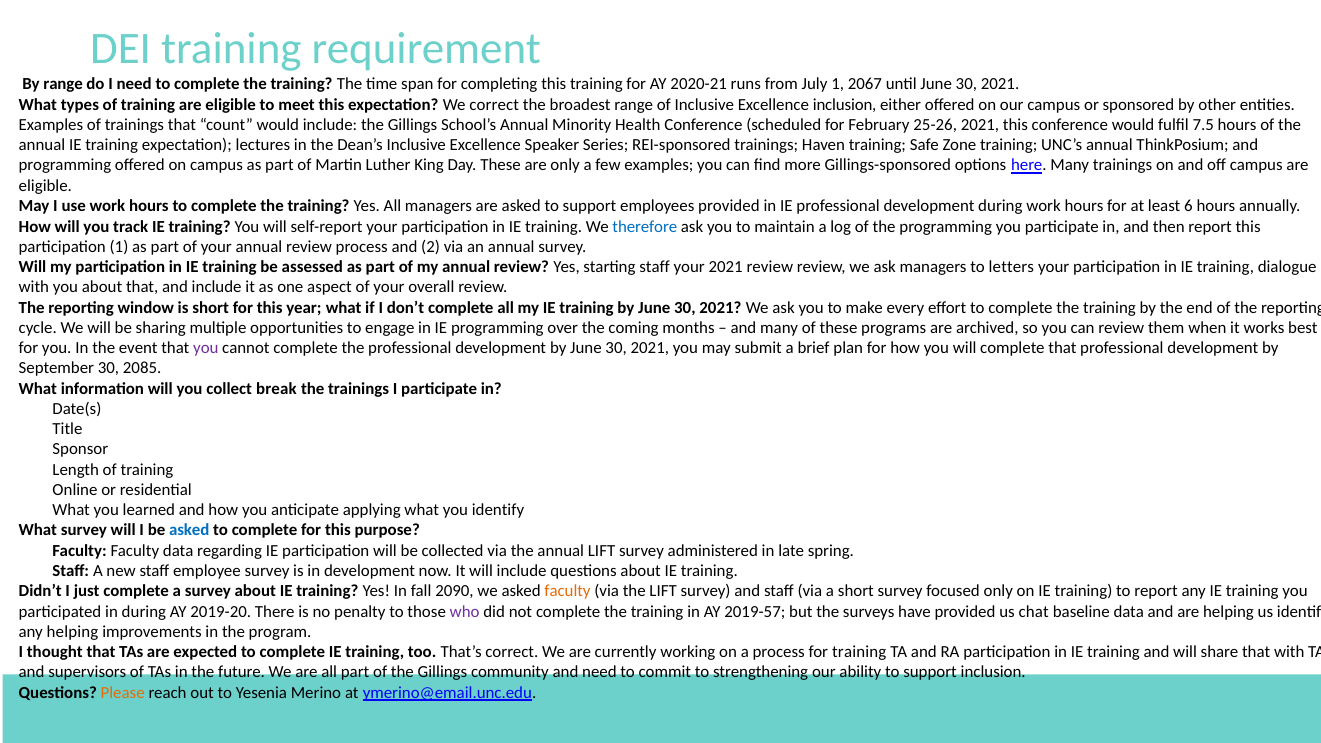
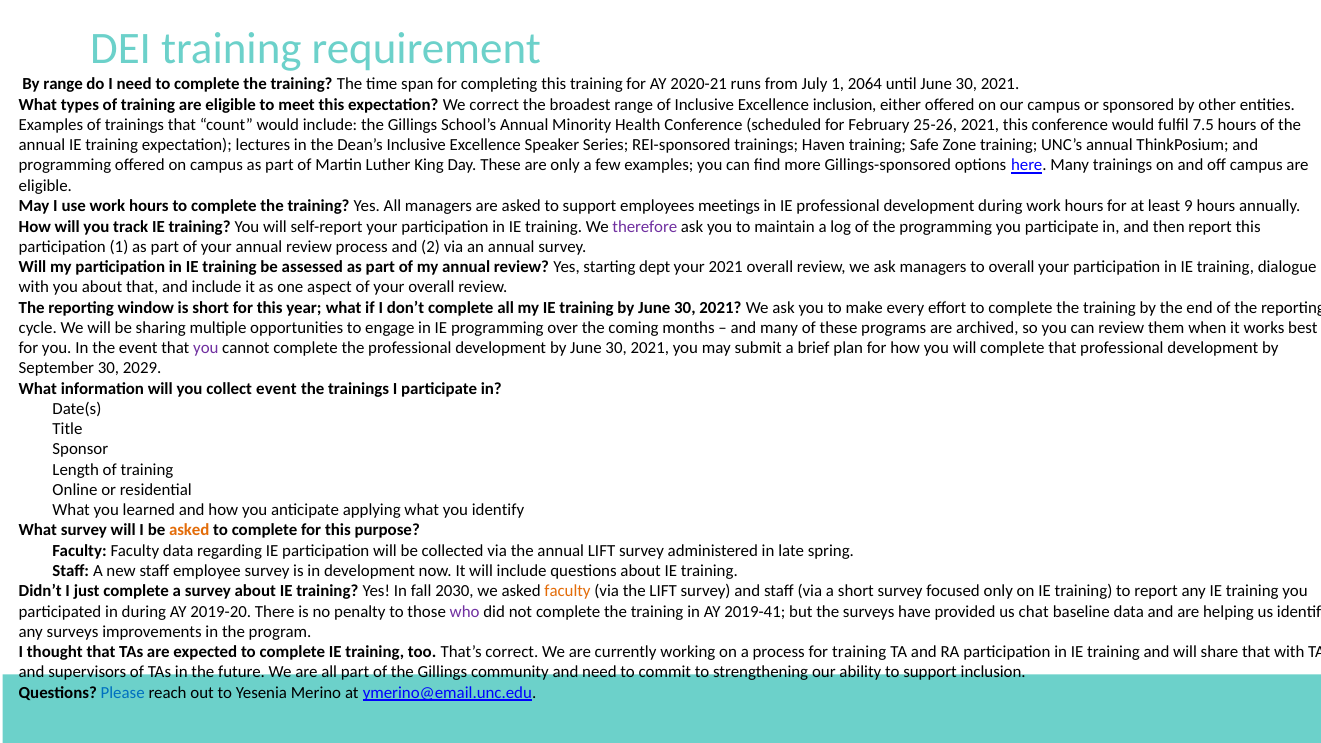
2067: 2067 -> 2064 (865, 84)
employees provided: provided -> meetings (729, 206)
6: 6 -> 9 (1188, 206)
therefore colour: blue -> purple (645, 226)
starting staff: staff -> dept (655, 267)
2021 review: review -> overall (770, 267)
to letters: letters -> overall (1012, 267)
2085: 2085 -> 2029 (142, 368)
collect break: break -> event (276, 389)
asked colour: blue -> orange (189, 530)
2090: 2090 -> 2030 (454, 591)
2019-57: 2019-57 -> 2019-41 (755, 612)
any helping: helping -> surveys (73, 632)
Please colour: orange -> blue (123, 693)
